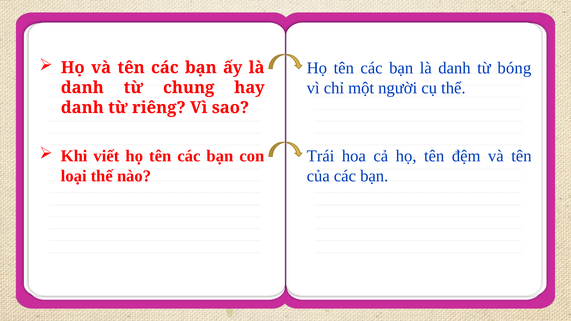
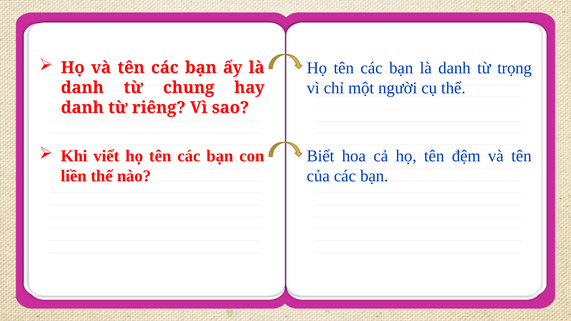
bóng: bóng -> trọng (515, 68)
Trái: Trái -> Biết (321, 156)
loại: loại -> liền (74, 176)
